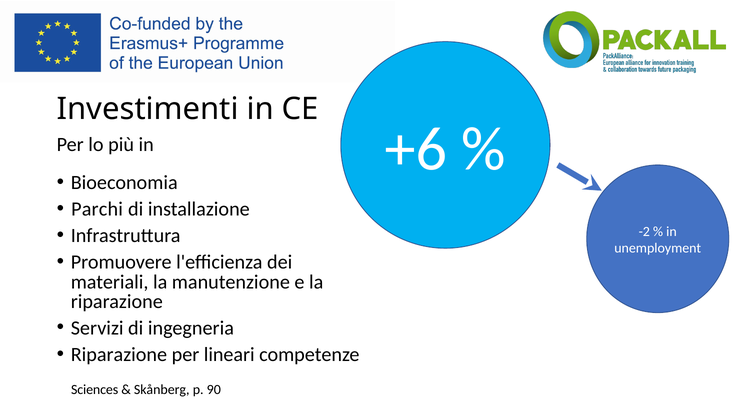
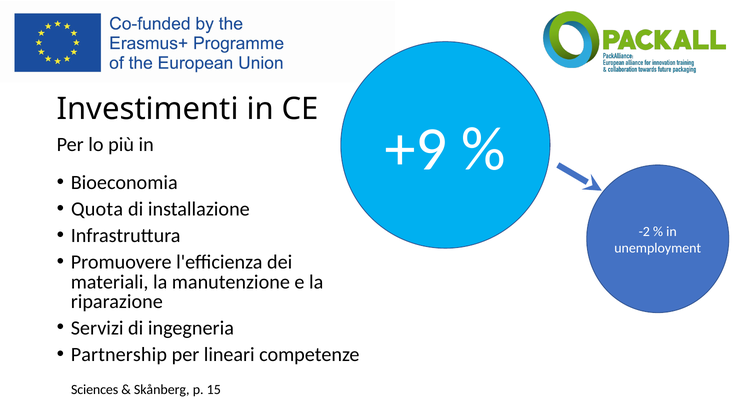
+6: +6 -> +9 (416, 149)
Parchi: Parchi -> Quota (97, 209)
Riparazione: Riparazione -> Partnership (119, 355)
90: 90 -> 15 (214, 390)
